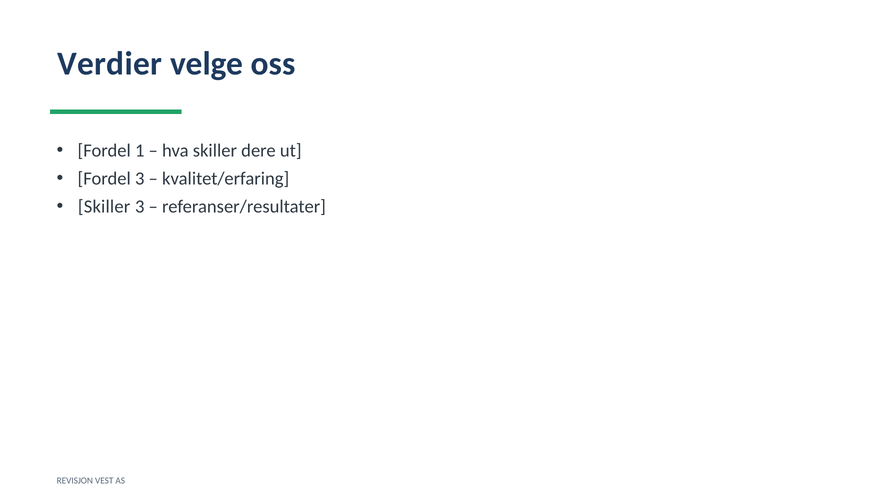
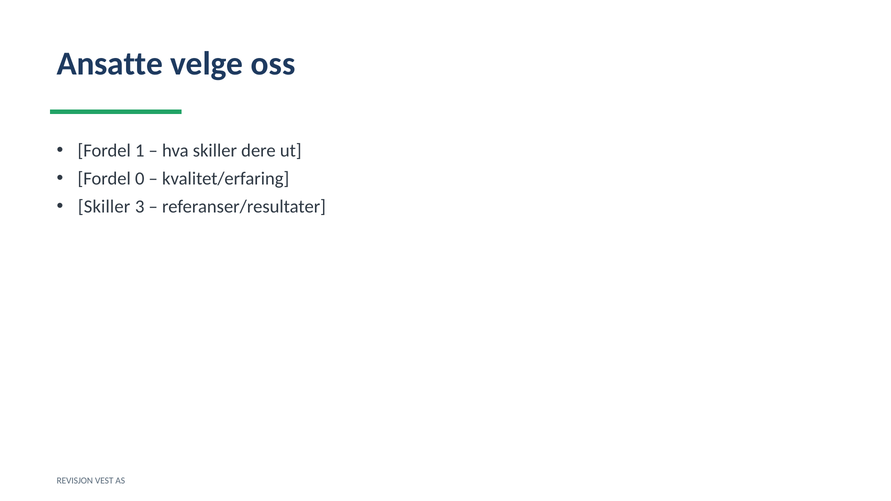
Verdier: Verdier -> Ansatte (110, 64)
Fordel 3: 3 -> 0 (140, 179)
